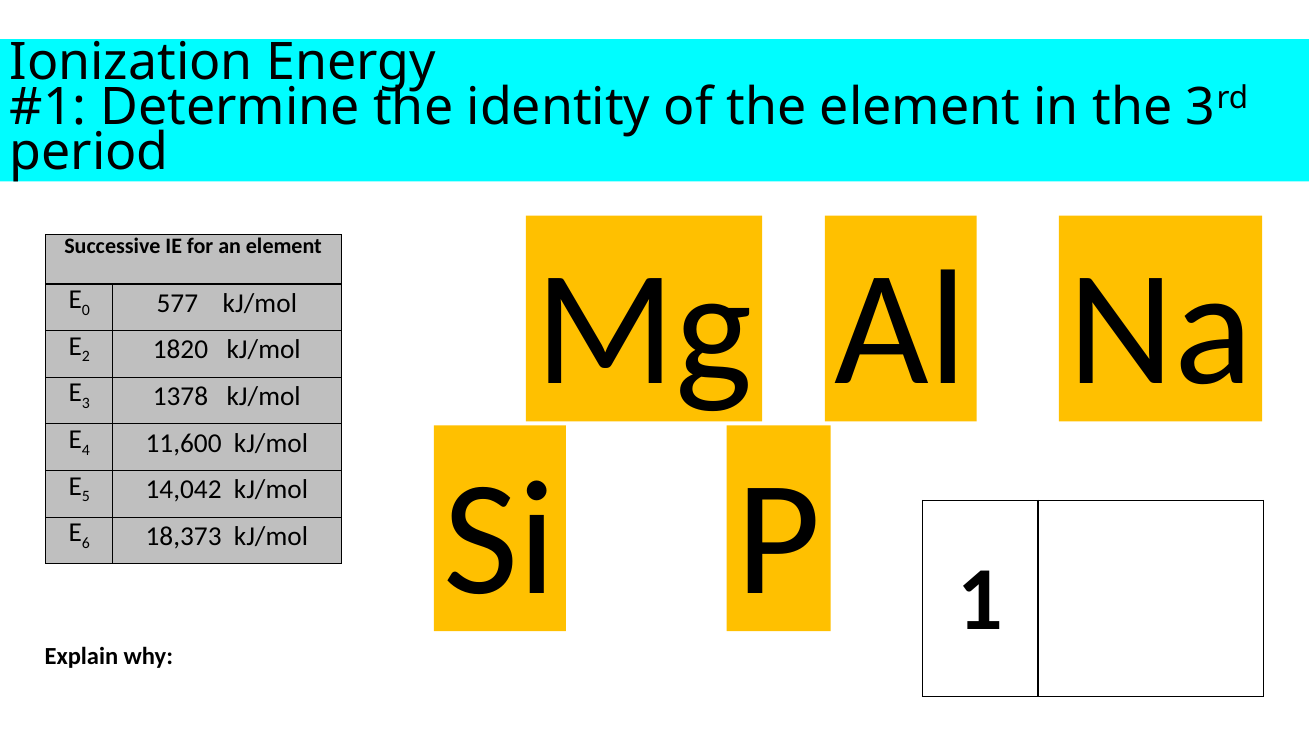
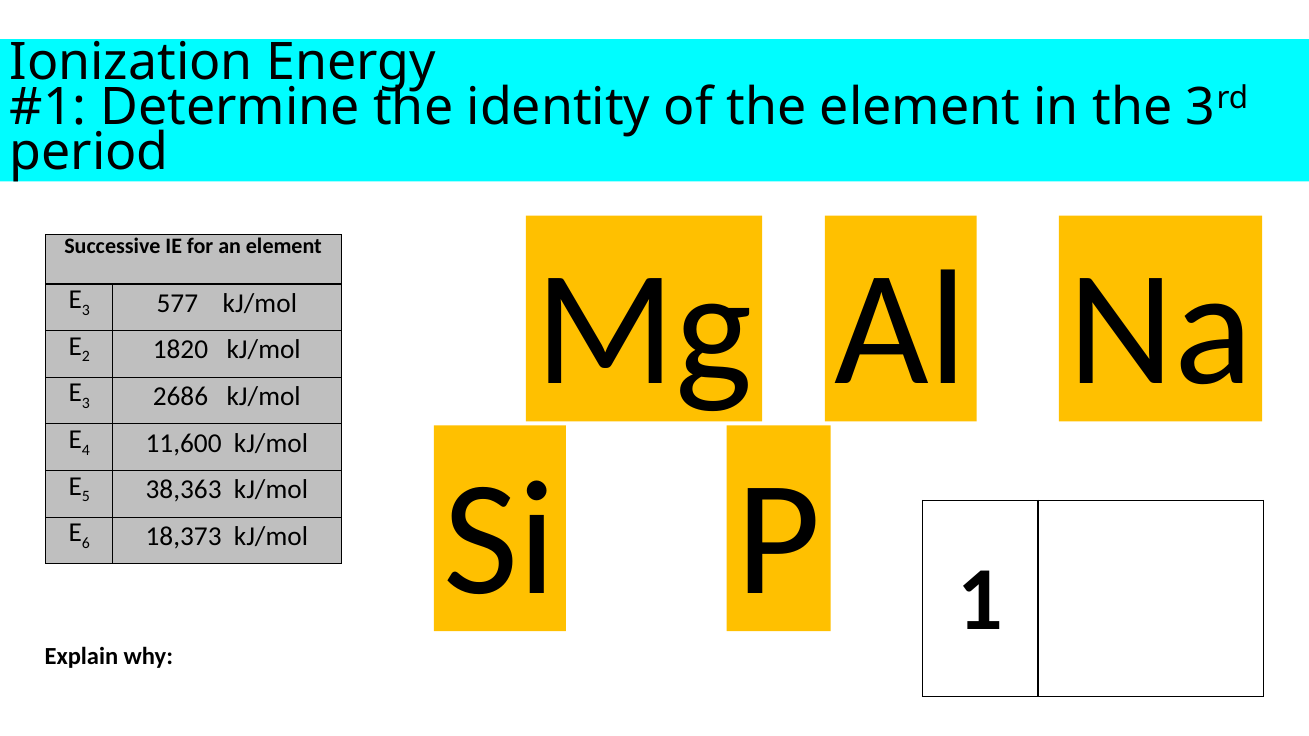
0: 0 -> 3 (86, 310)
1378: 1378 -> 2686 (180, 397)
14,042: 14,042 -> 38,363 (184, 490)
